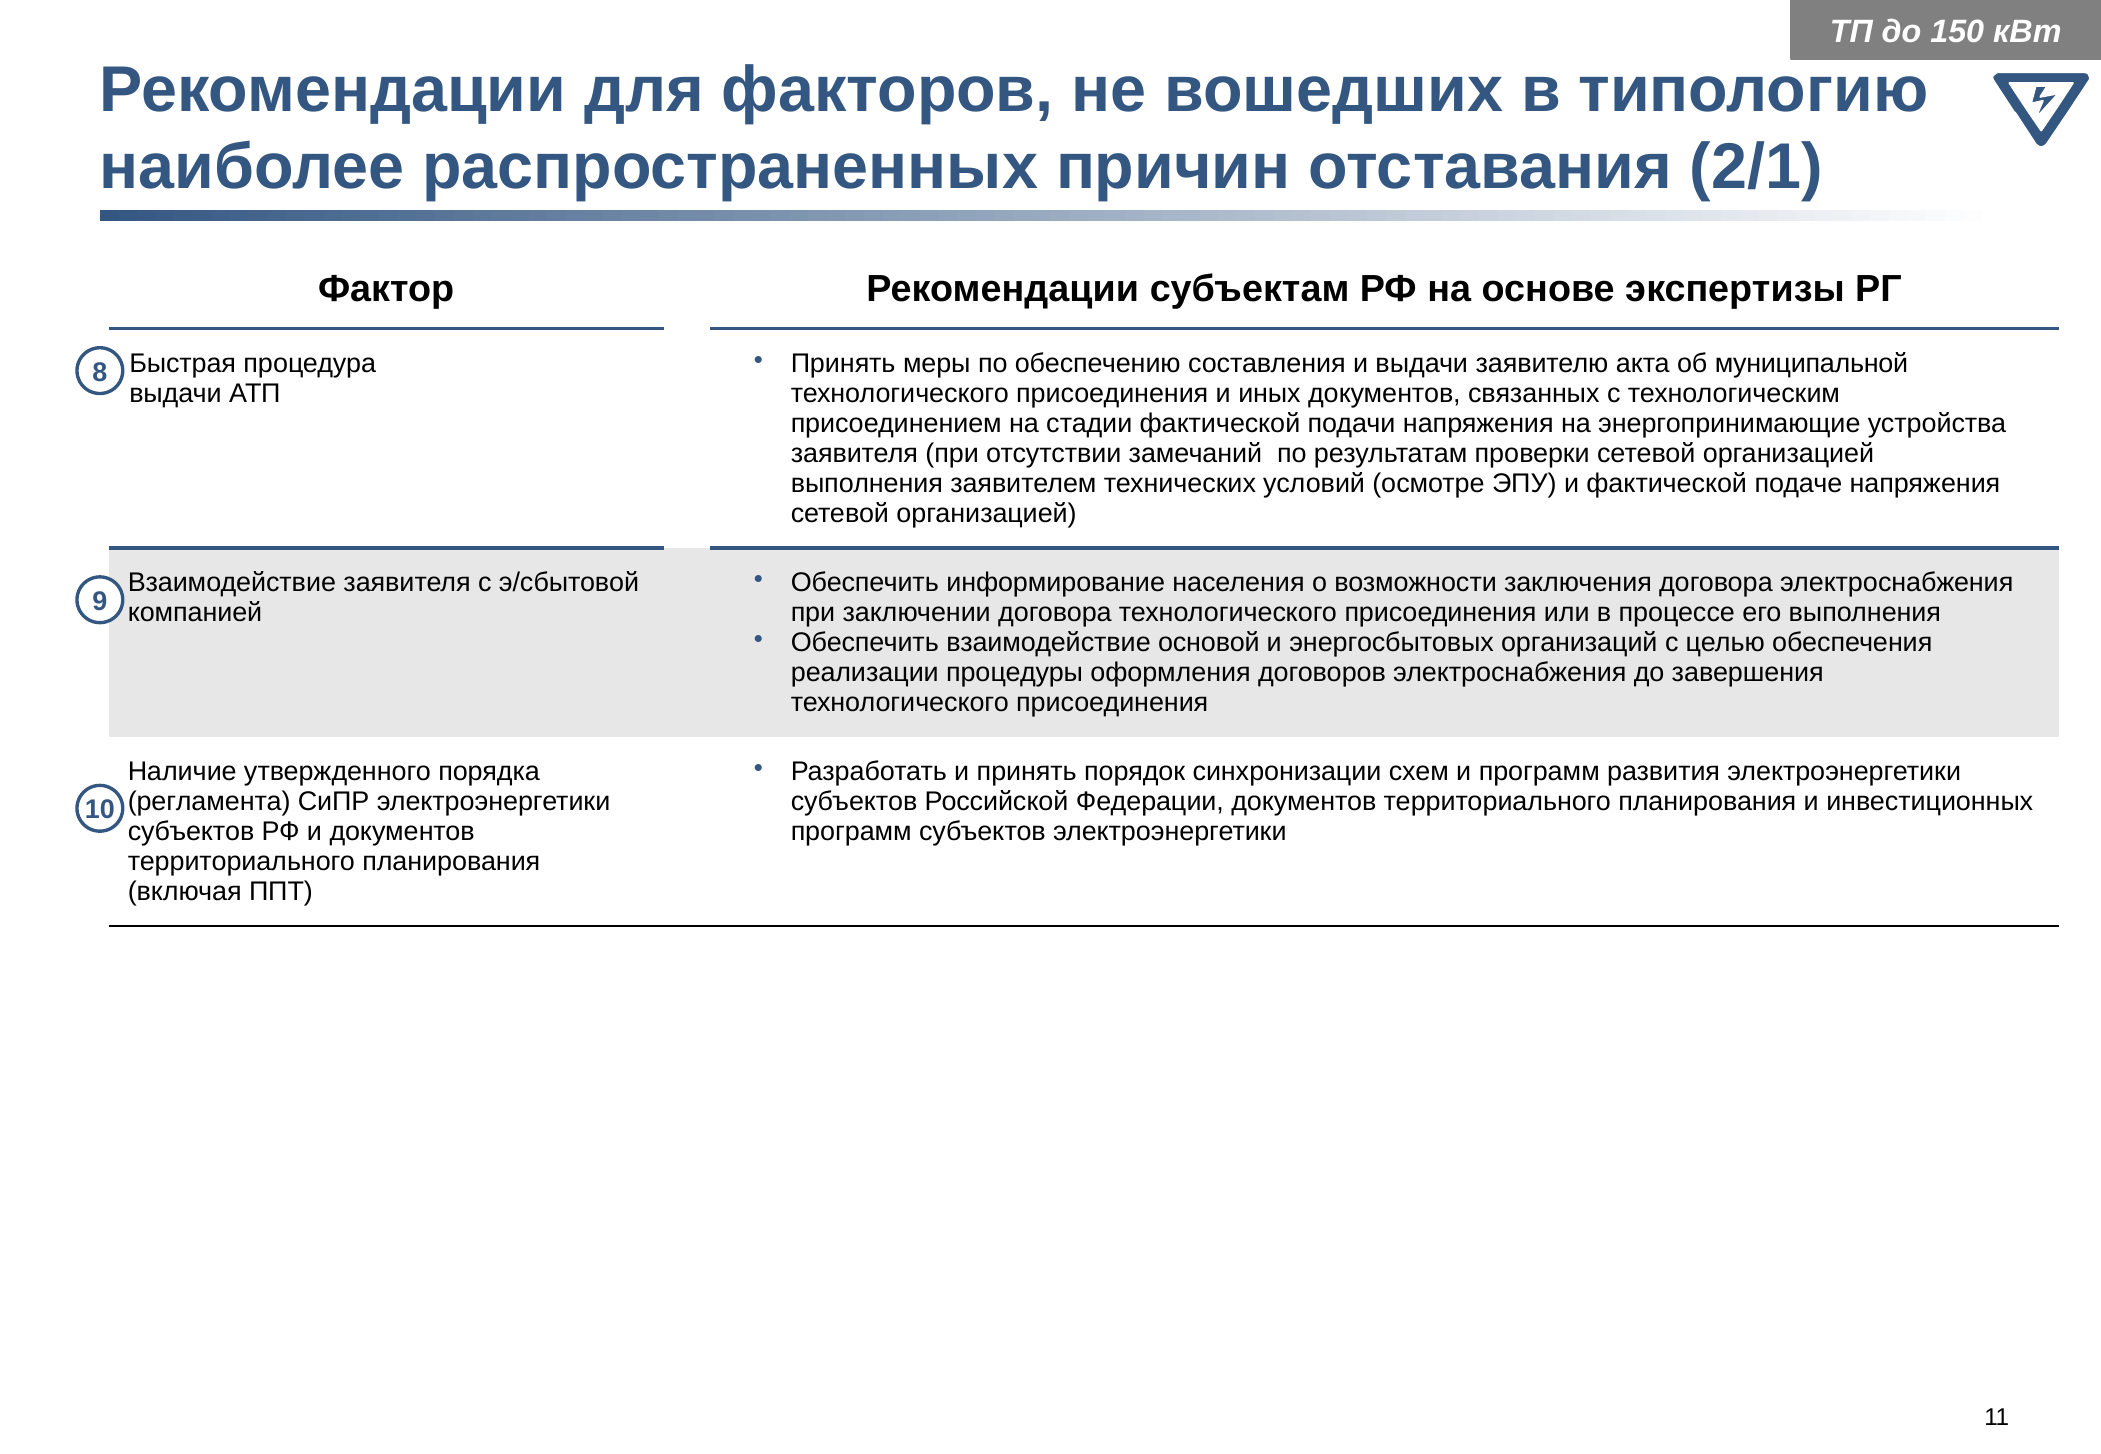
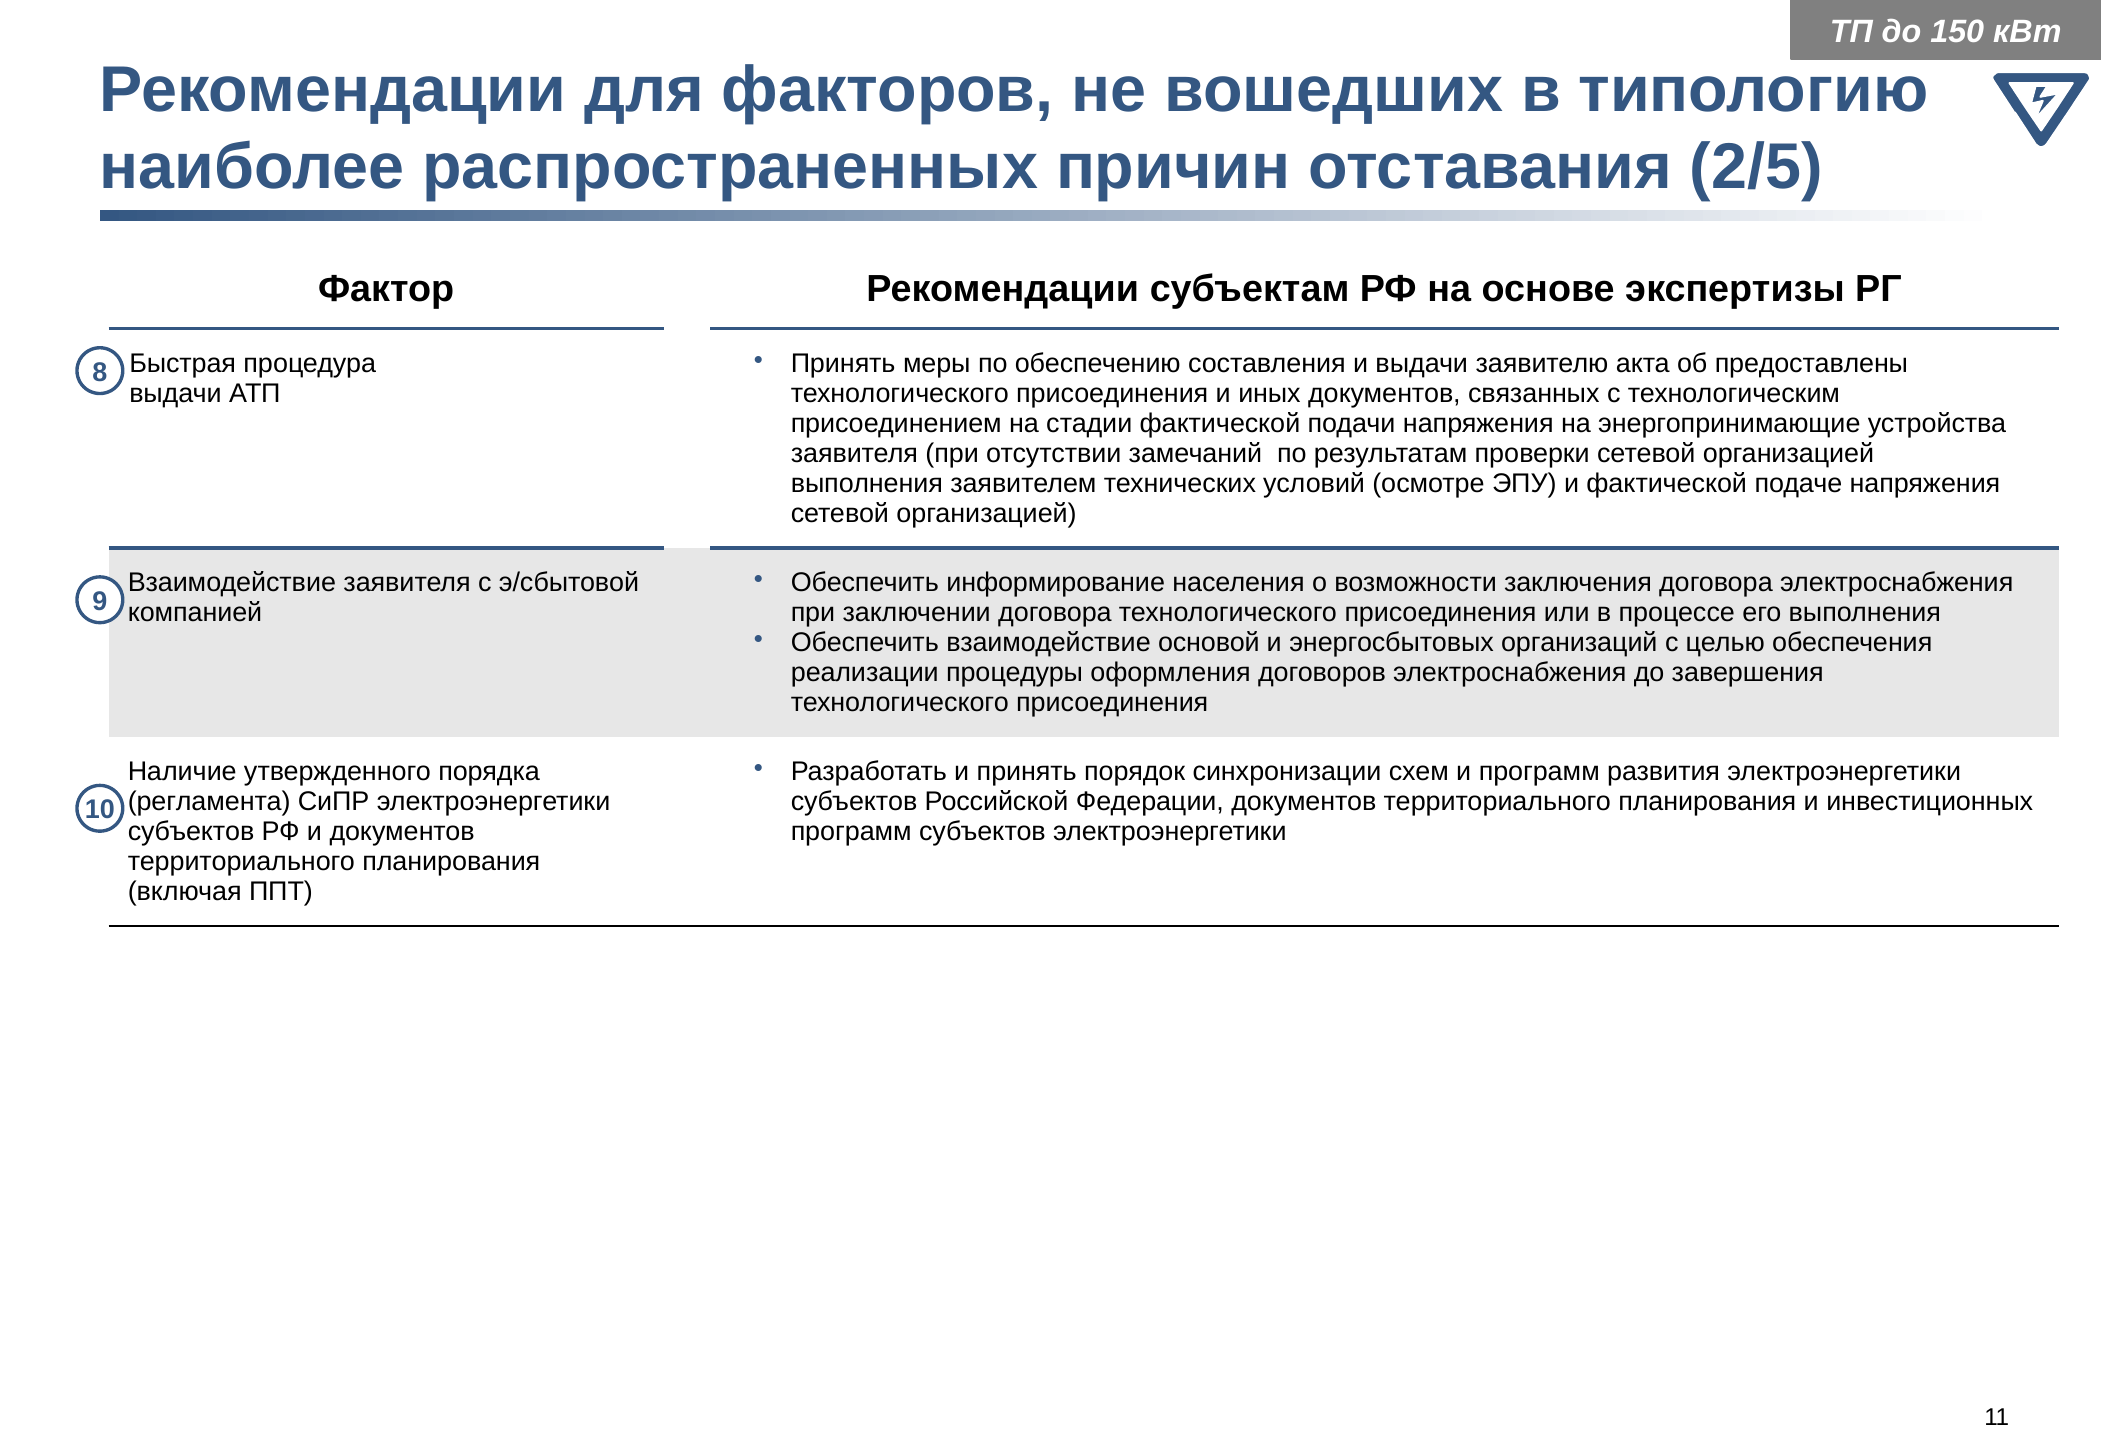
2/1: 2/1 -> 2/5 (1756, 167)
муниципальной: муниципальной -> предоставлены (1811, 364)
